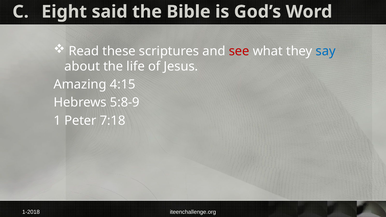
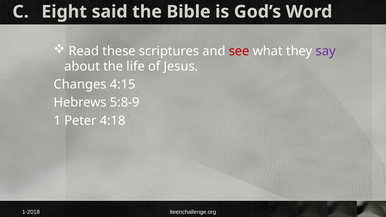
say colour: blue -> purple (326, 51)
Amazing: Amazing -> Changes (80, 85)
7:18: 7:18 -> 4:18 (113, 121)
